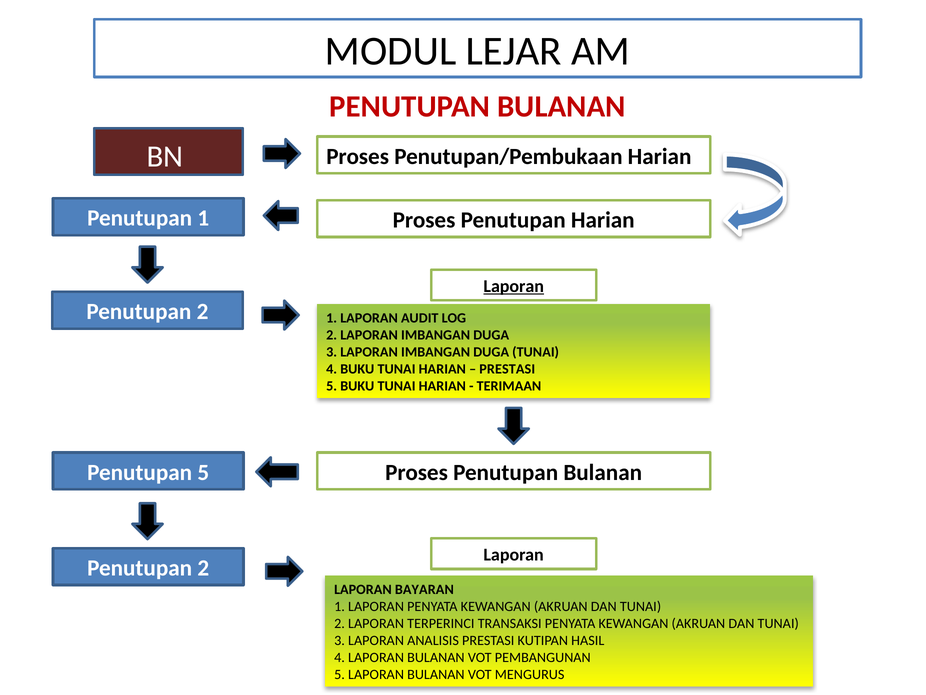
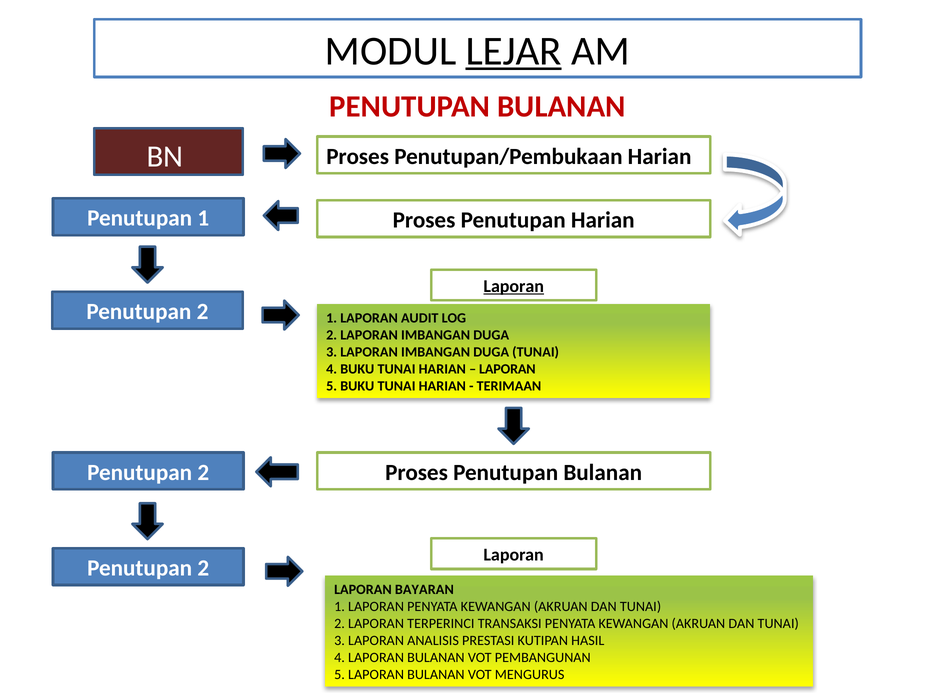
LEJAR underline: none -> present (514, 51)
PRESTASI: PRESTASI -> LAPORAN (507, 369)
5: 5 -> 2 (203, 472)
